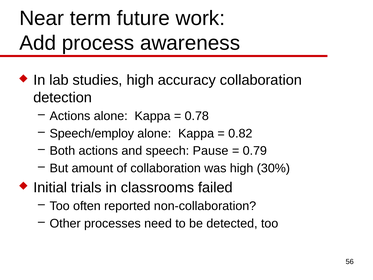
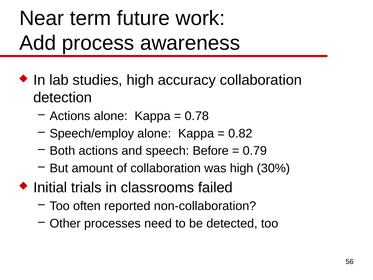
Pause: Pause -> Before (211, 151)
